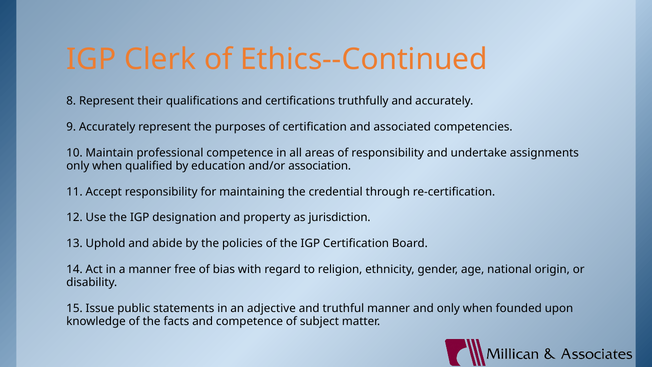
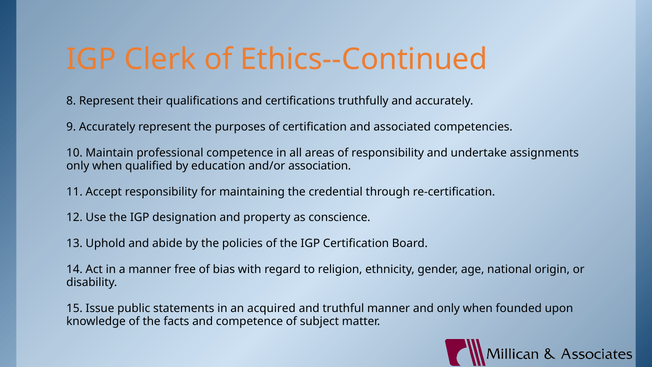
jurisdiction: jurisdiction -> conscience (339, 218)
adjective: adjective -> acquired (271, 308)
